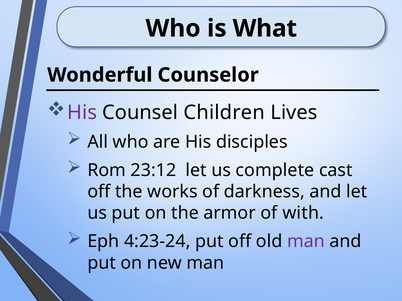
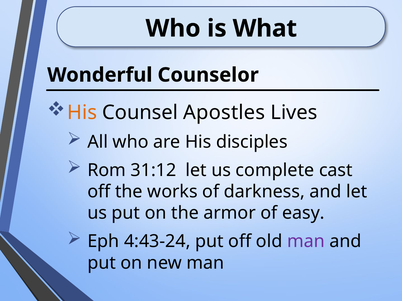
His colour: purple -> orange (82, 113)
Children: Children -> Apostles (224, 113)
23:12: 23:12 -> 31:12 (153, 171)
with: with -> easy (303, 213)
4:23-24: 4:23-24 -> 4:43-24 (157, 242)
